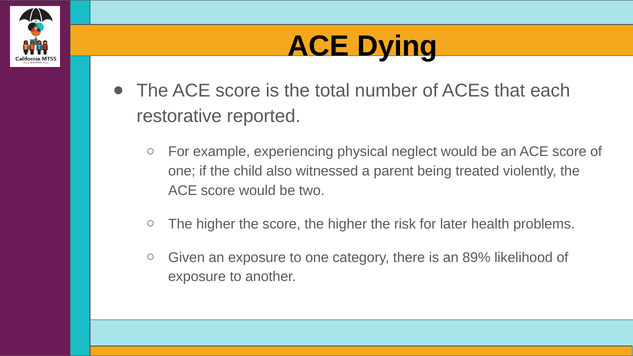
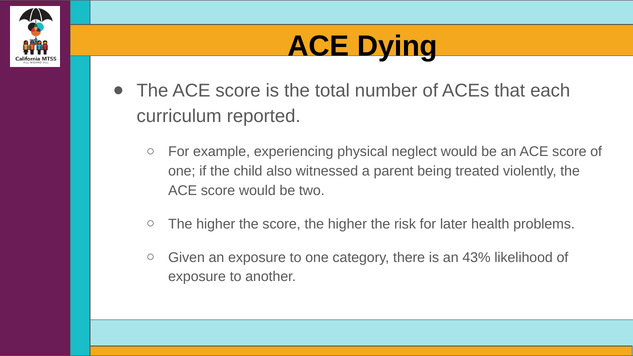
restorative: restorative -> curriculum (179, 116)
89%: 89% -> 43% (476, 257)
